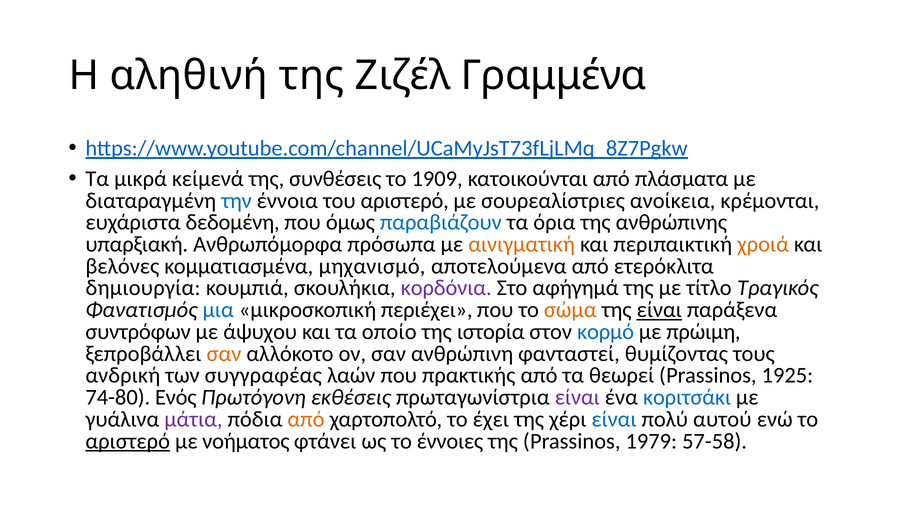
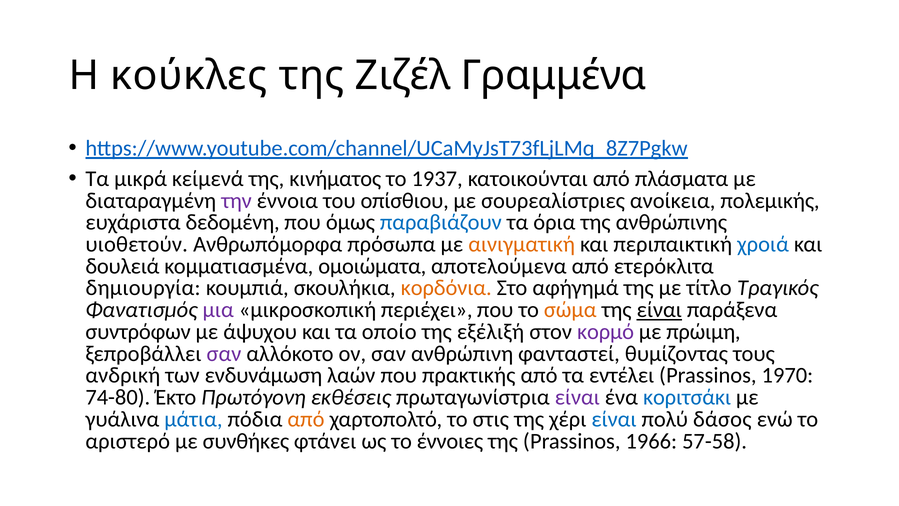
αληθινή: αληθινή -> κούκλες (189, 76)
συνθέσεις: συνθέσεις -> κινήματος (335, 179)
1909: 1909 -> 1937 (437, 179)
την colour: blue -> purple (237, 201)
του αριστερό: αριστερό -> οπίσθιου (405, 201)
κρέμονται: κρέμονται -> πολεμικής (770, 201)
υπαρξιακή: υπαρξιακή -> υιοθετούν (137, 244)
χροιά colour: orange -> blue (763, 244)
βελόνες: βελόνες -> δουλειά (122, 266)
μηχανισμό: μηχανισμό -> ομοιώματα (372, 266)
κορδόνια colour: purple -> orange (446, 288)
μια colour: blue -> purple (218, 310)
ιστορία: ιστορία -> εξέλιξή (490, 332)
κορμό colour: blue -> purple (606, 332)
σαν colour: orange -> purple (224, 353)
συγγραφέας: συγγραφέας -> ενδυνάμωση (263, 375)
θεωρεί: θεωρεί -> εντέλει (622, 375)
1925: 1925 -> 1970 (787, 375)
Ενός: Ενός -> Έκτο (176, 397)
μάτια colour: purple -> blue (193, 419)
έχει: έχει -> στις (491, 419)
αυτού: αυτού -> δάσος (722, 419)
αριστερό underline: present -> none (128, 441)
νοήματος: νοήματος -> συνθήκες (246, 441)
1979: 1979 -> 1966 (651, 441)
